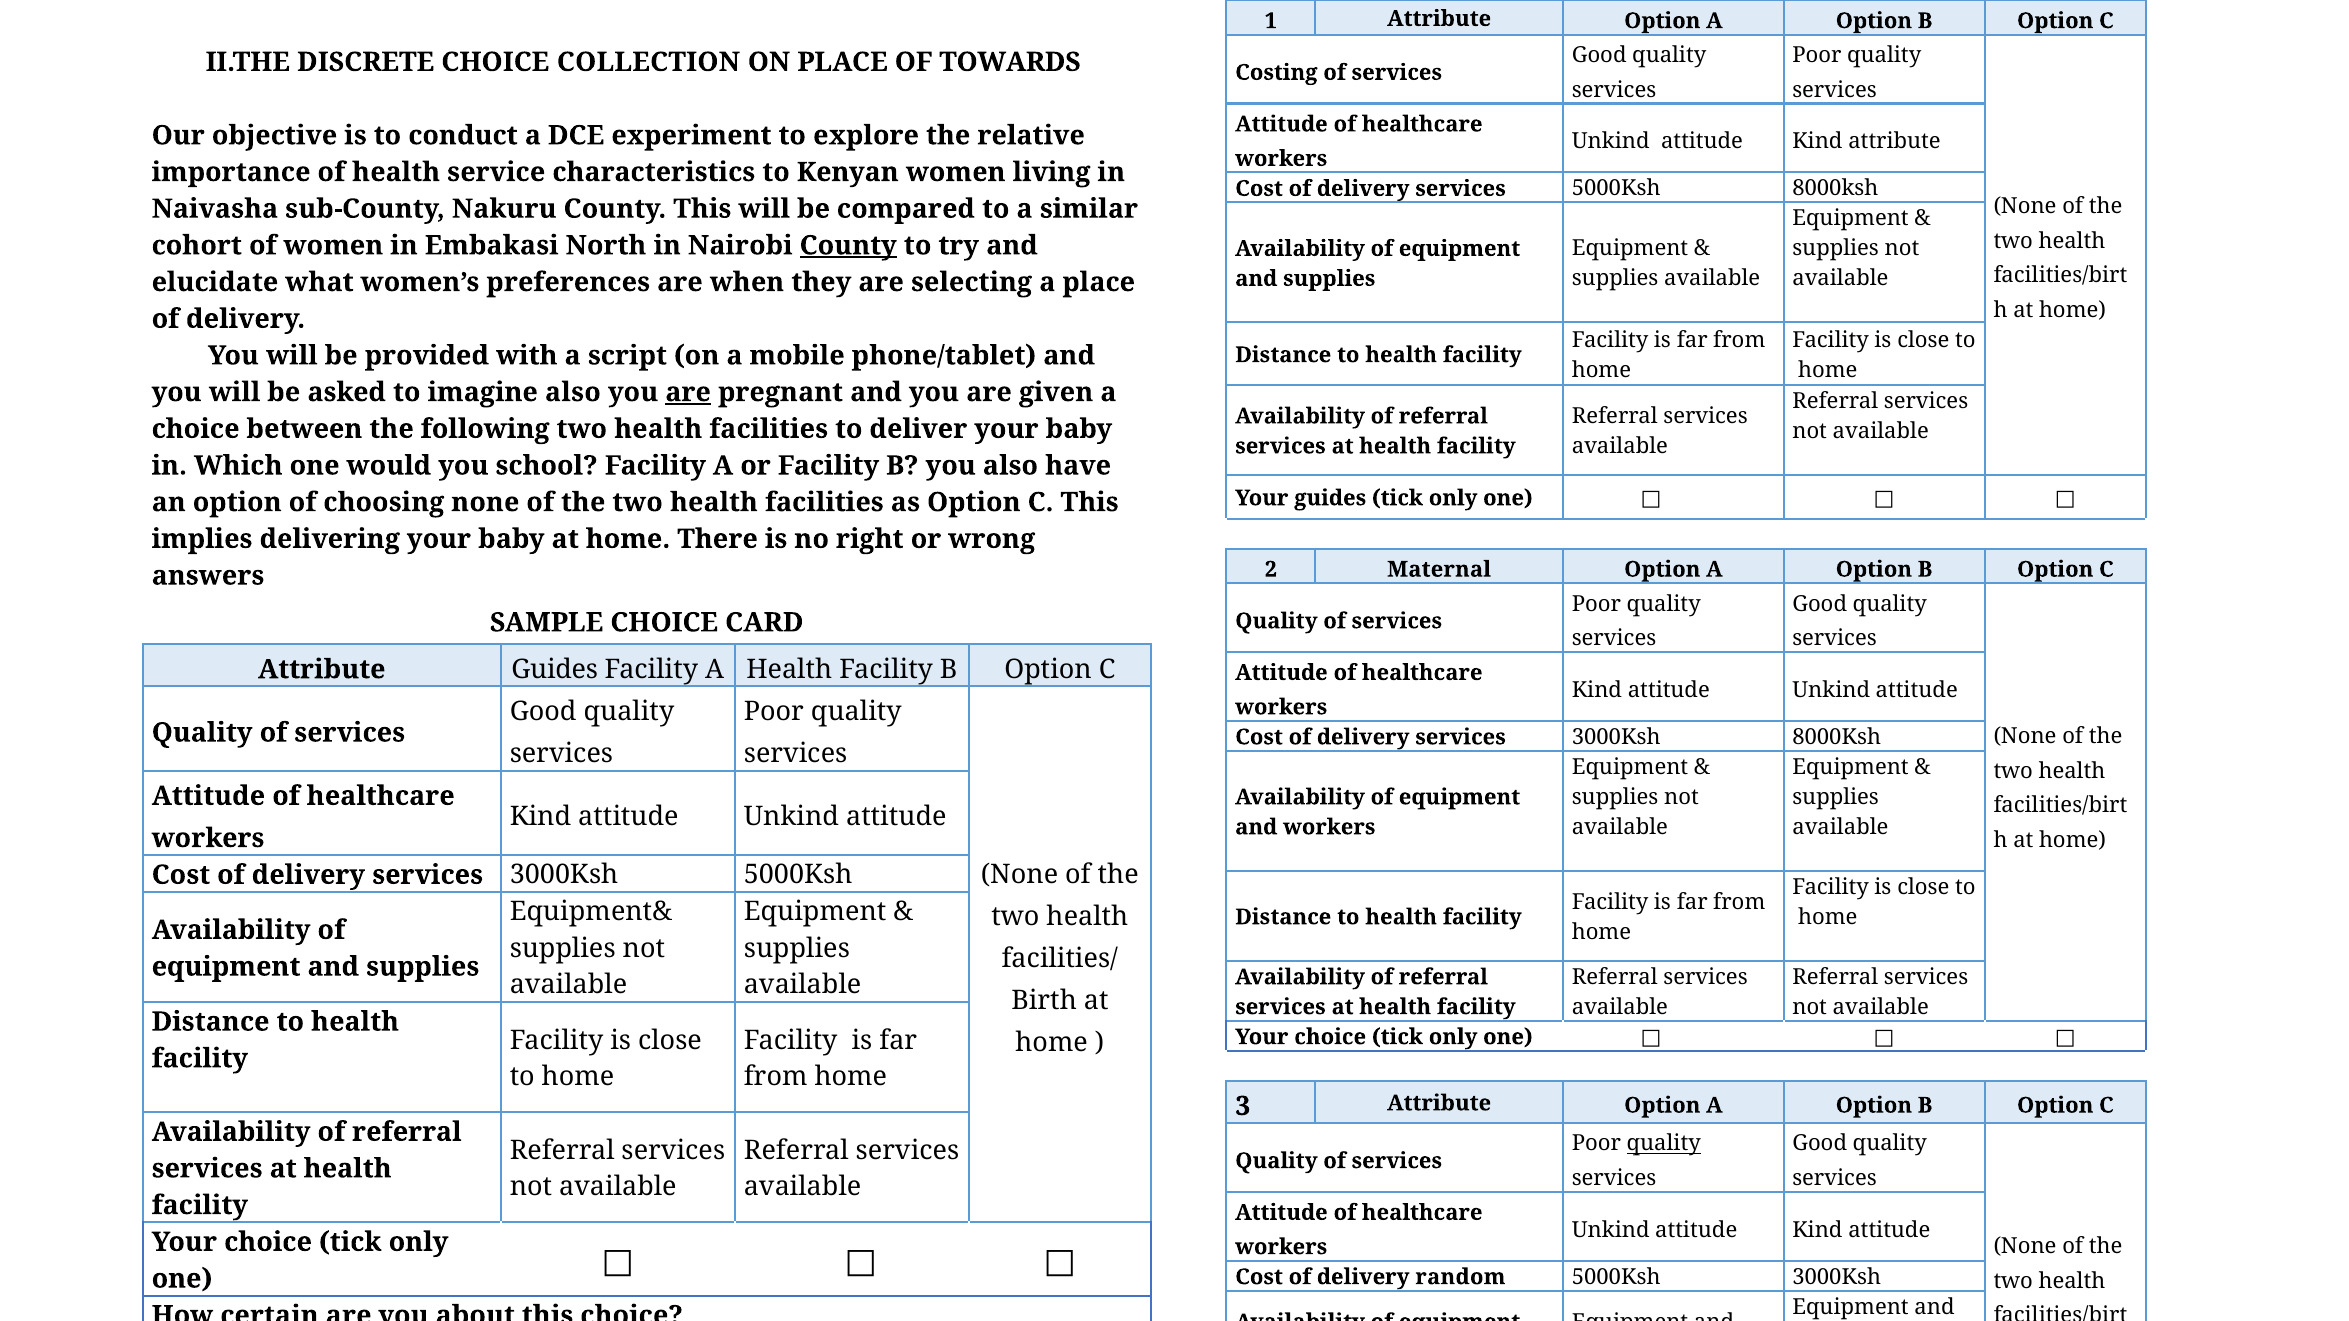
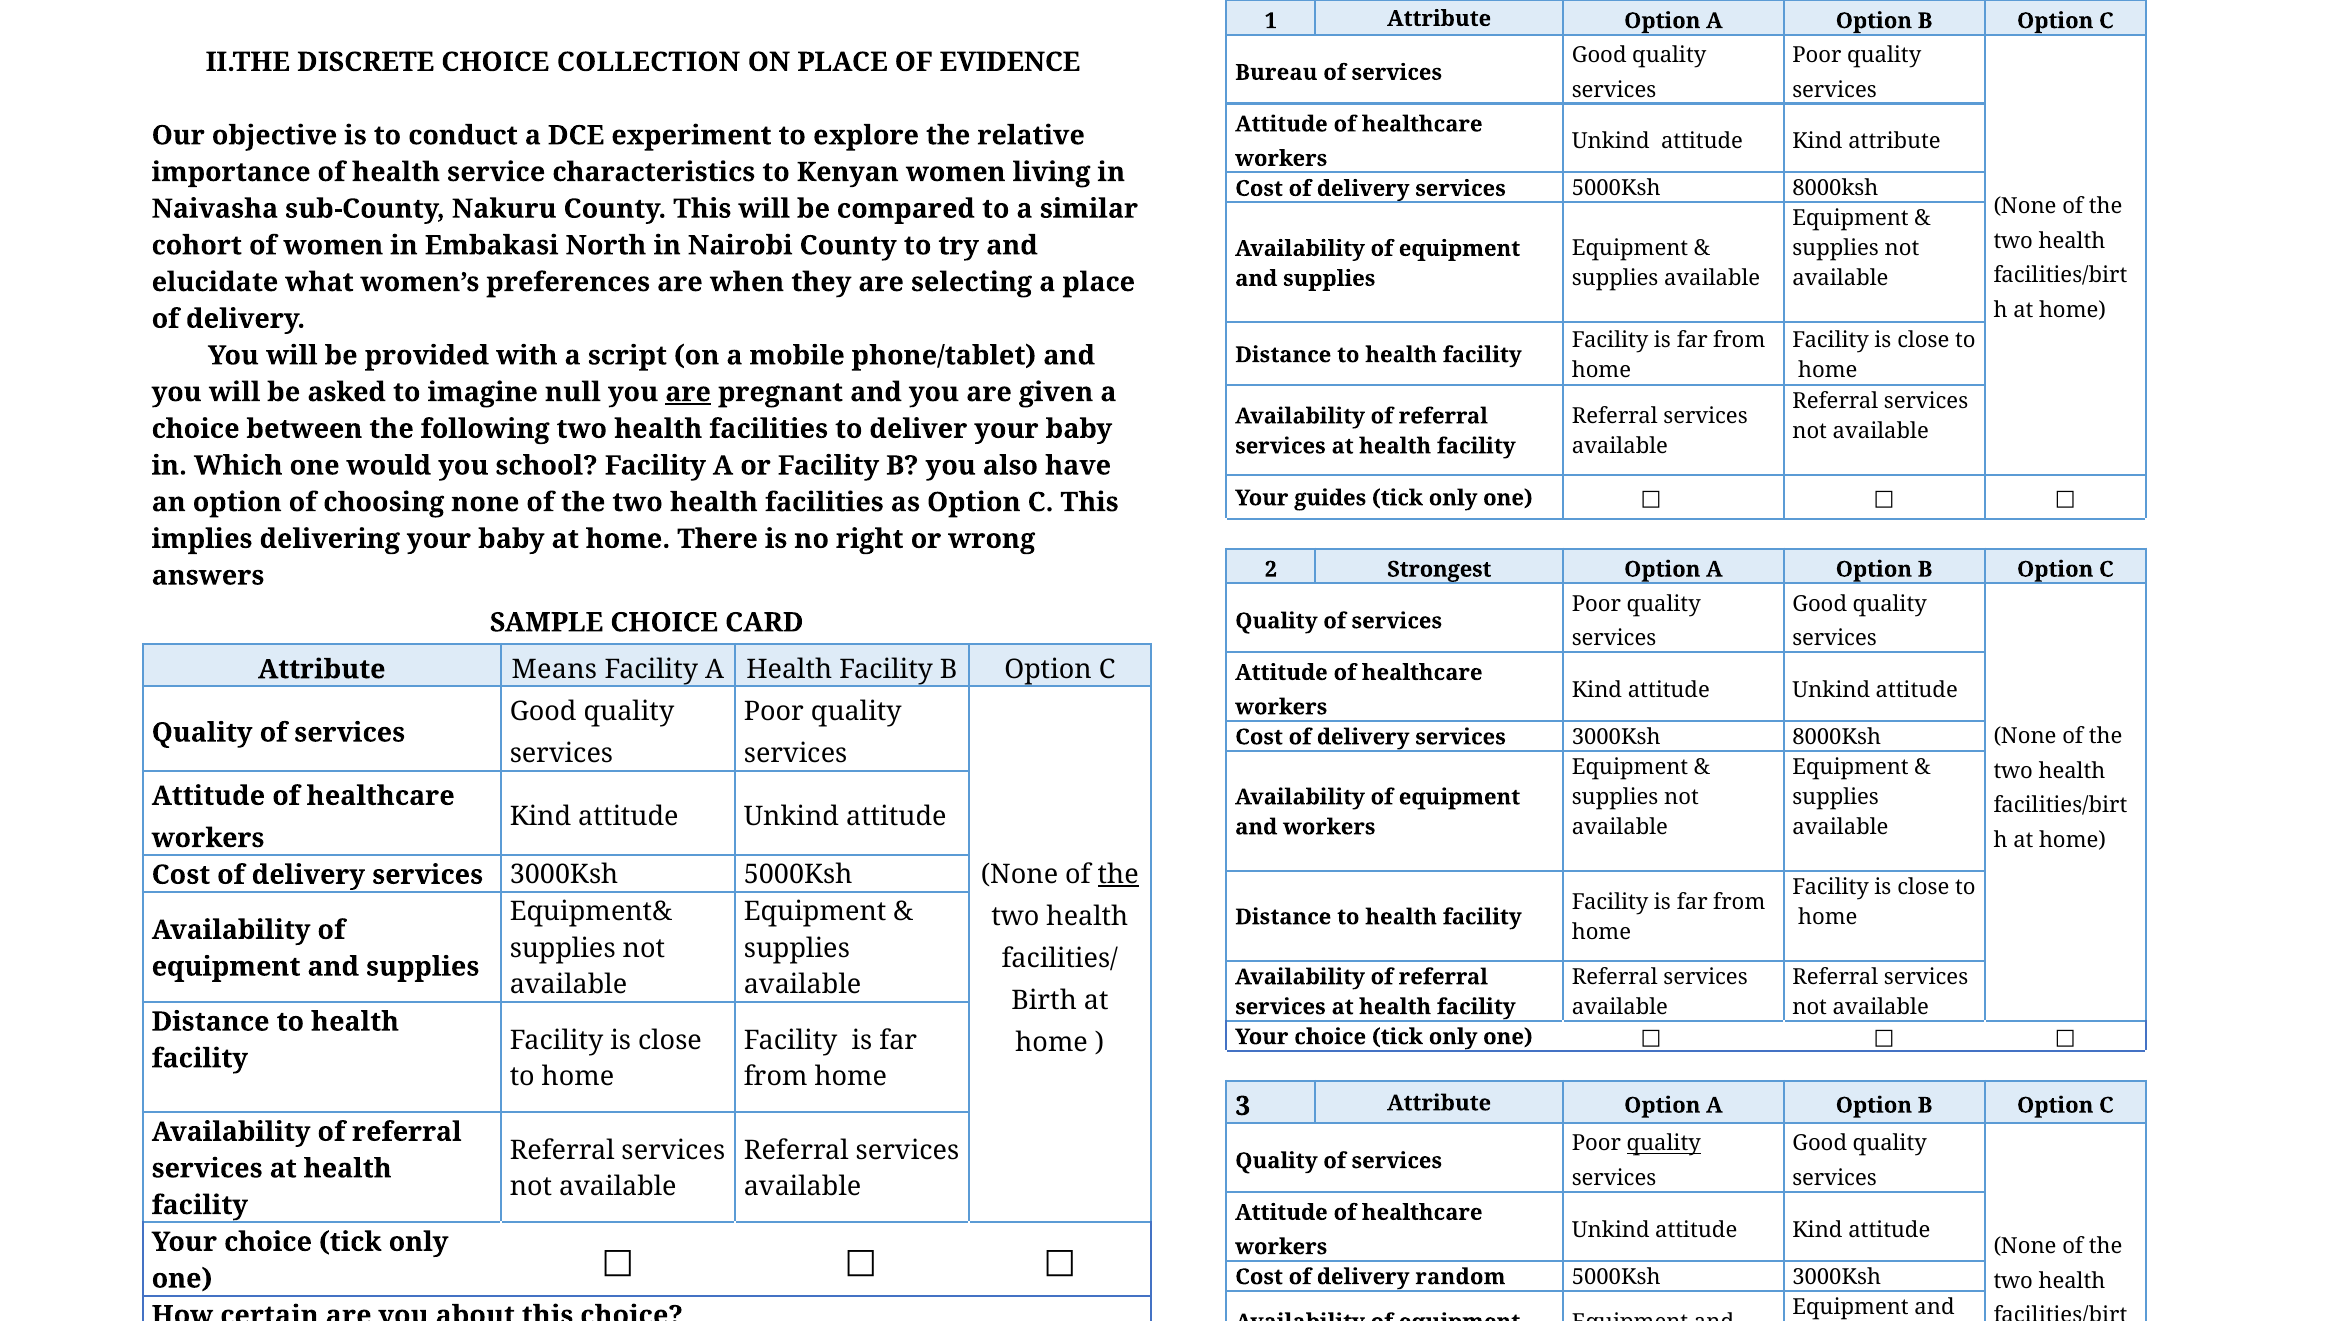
TOWARDS: TOWARDS -> EVIDENCE (1010, 62)
Costing: Costing -> Bureau (1276, 73)
County underline: present -> none (848, 246)
imagine also: also -> null (573, 392)
Maternal: Maternal -> Strongest (1439, 570)
Attribute Guides: Guides -> Means (554, 670)
the underline: none -> present (1118, 874)
